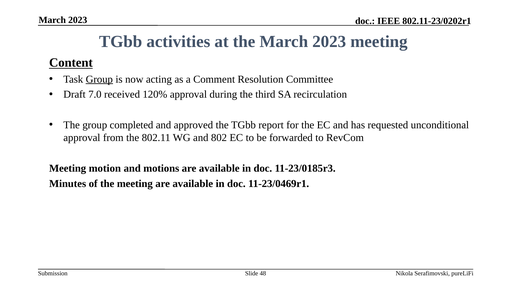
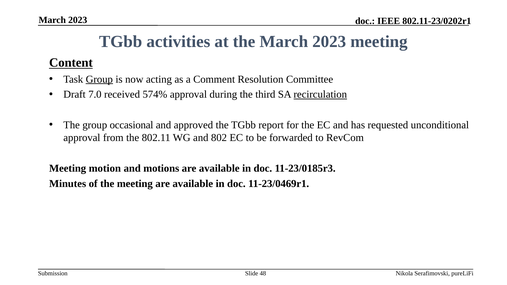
120%: 120% -> 574% (155, 95)
recirculation underline: none -> present (320, 95)
completed: completed -> occasional (132, 125)
